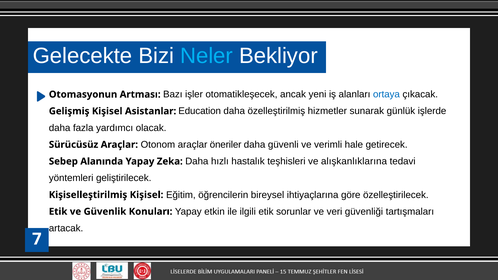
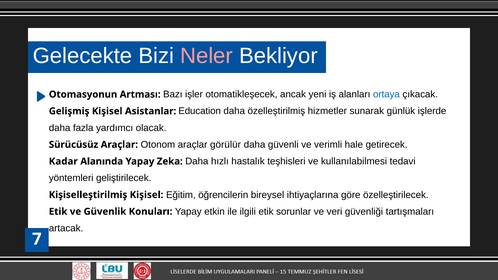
Neler colour: light blue -> pink (207, 56)
öneriler: öneriler -> görülür (226, 145)
Sebep: Sebep -> Kadar (63, 161)
alışkanlıklarına: alışkanlıklarına -> kullanılabilmesi (354, 161)
